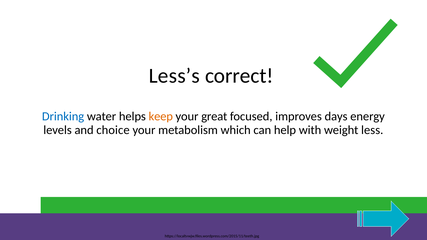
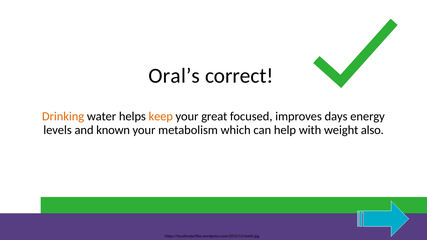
Less’s: Less’s -> Oral’s (174, 76)
Drinking colour: blue -> orange (63, 117)
choice: choice -> known (113, 130)
less: less -> also (372, 130)
